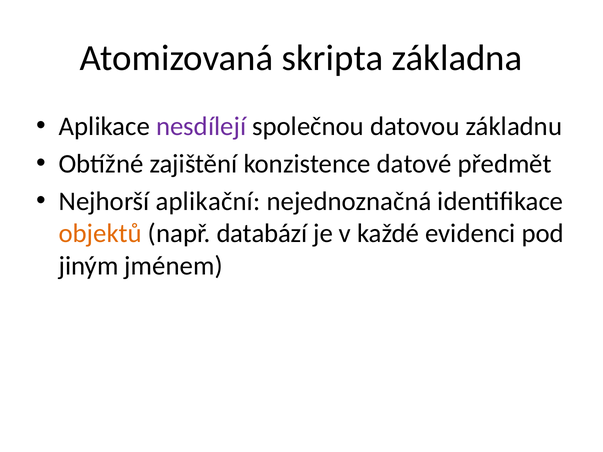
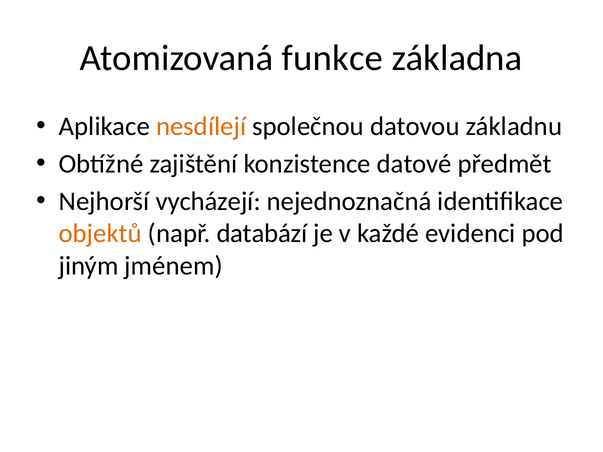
skripta: skripta -> funkce (333, 58)
nesdílejí colour: purple -> orange (201, 126)
aplikační: aplikační -> vycházejí (208, 202)
